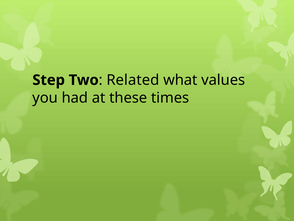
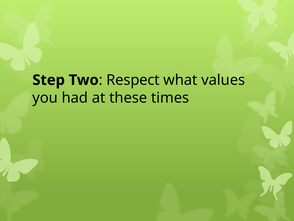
Related: Related -> Respect (133, 80)
